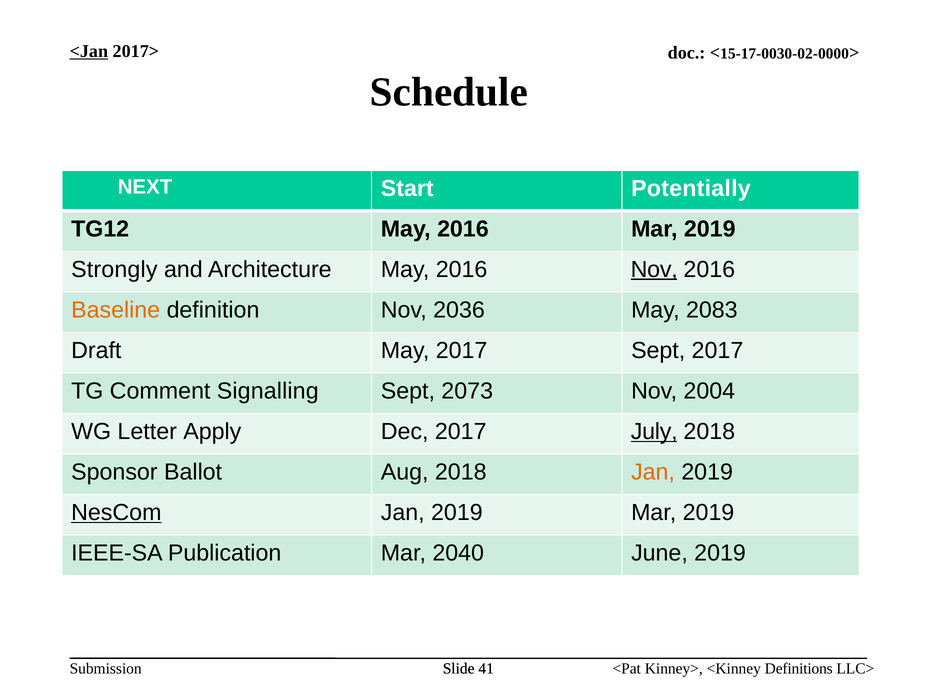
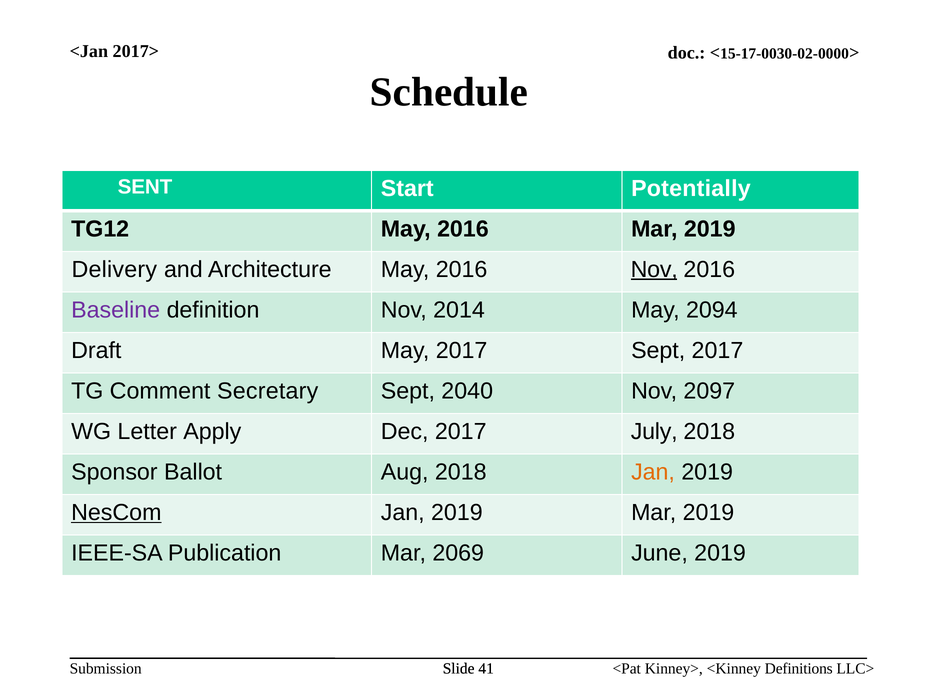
<Jan underline: present -> none (89, 51)
NEXT: NEXT -> SENT (145, 187)
Strongly: Strongly -> Delivery (114, 269)
Baseline colour: orange -> purple (116, 310)
2036: 2036 -> 2014 (459, 310)
2083: 2083 -> 2094 (712, 310)
Signalling: Signalling -> Secretary (268, 391)
2073: 2073 -> 2040 (467, 391)
2004: 2004 -> 2097 (709, 391)
July underline: present -> none (654, 431)
2040: 2040 -> 2069 (458, 553)
